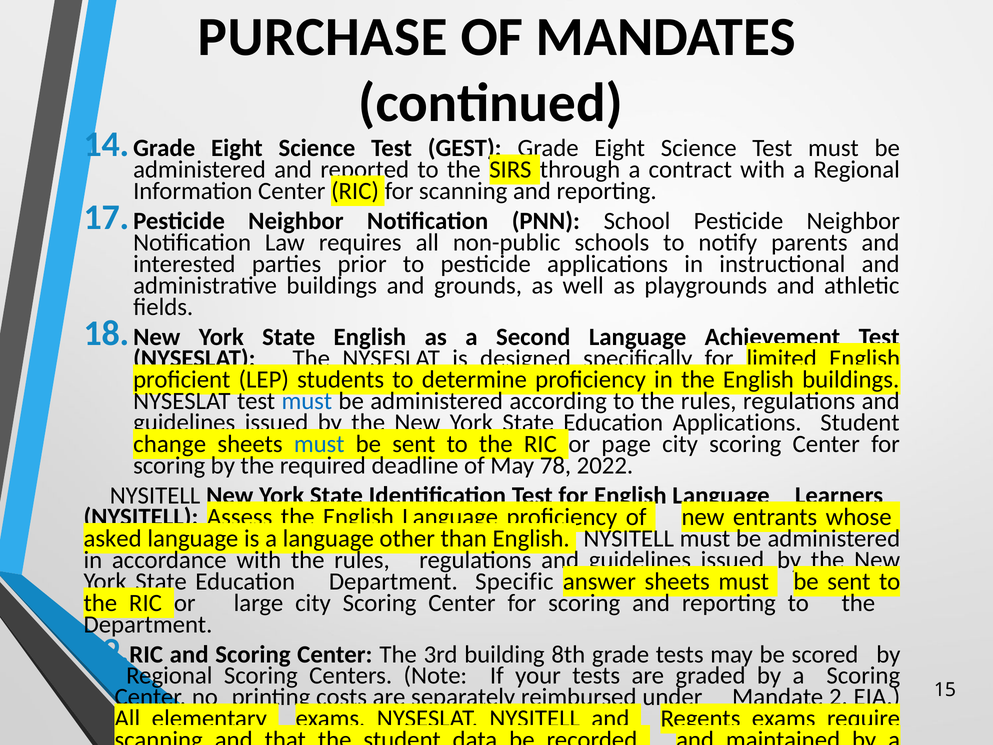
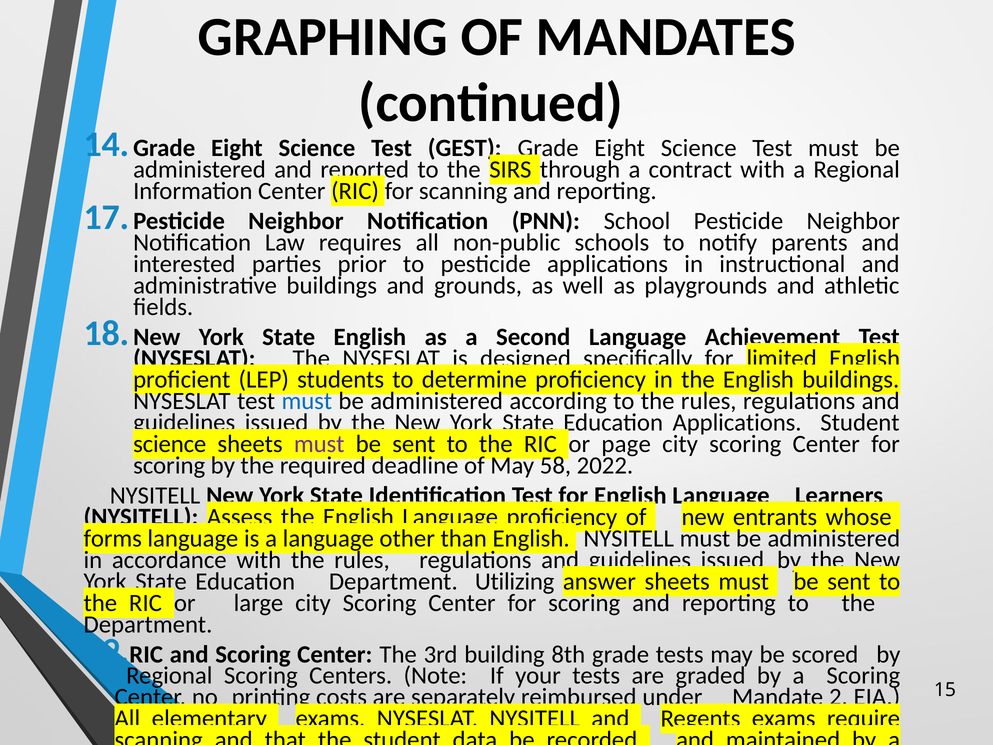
PURCHASE: PURCHASE -> GRAPHING (323, 37)
change: change -> science (170, 444)
must colour: blue -> purple (319, 444)
78: 78 -> 58 (555, 466)
asked: asked -> forms (113, 538)
Specific: Specific -> Utilizing (515, 581)
